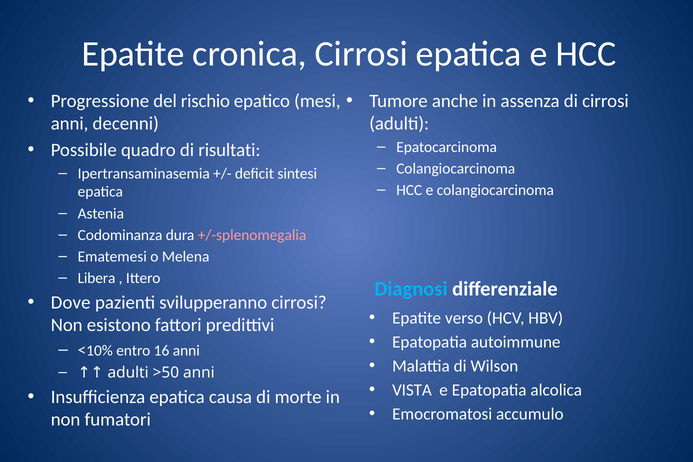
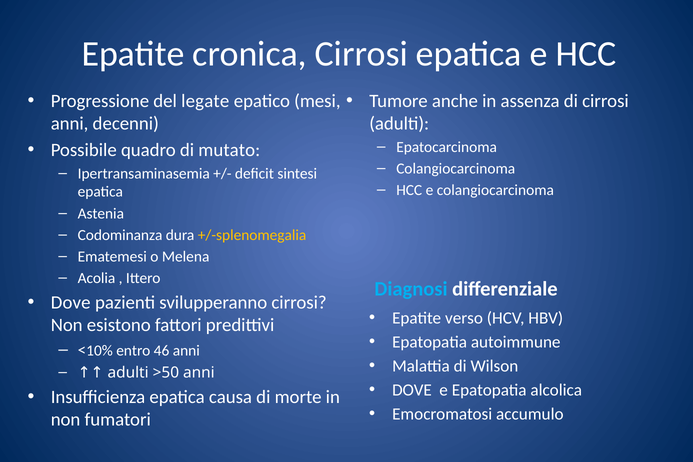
rischio: rischio -> legate (205, 101)
risultati: risultati -> mutato (229, 150)
+/-splenomegalia colour: pink -> yellow (252, 235)
Libera: Libera -> Acolia (96, 278)
16: 16 -> 46 (162, 351)
VISTA: VISTA -> DOVE (412, 390)
